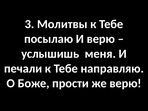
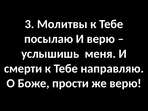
печали: печали -> смерти (23, 69)
